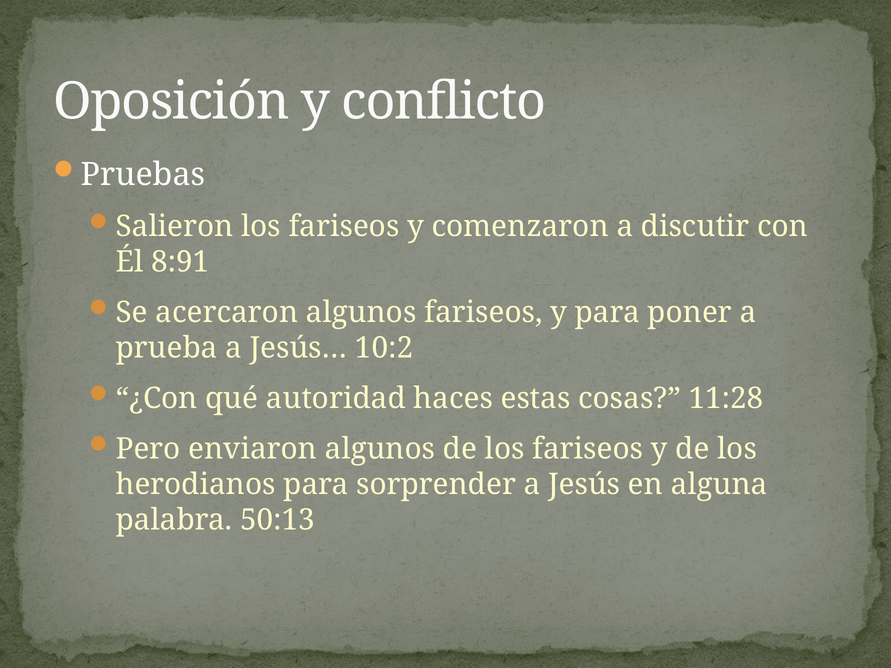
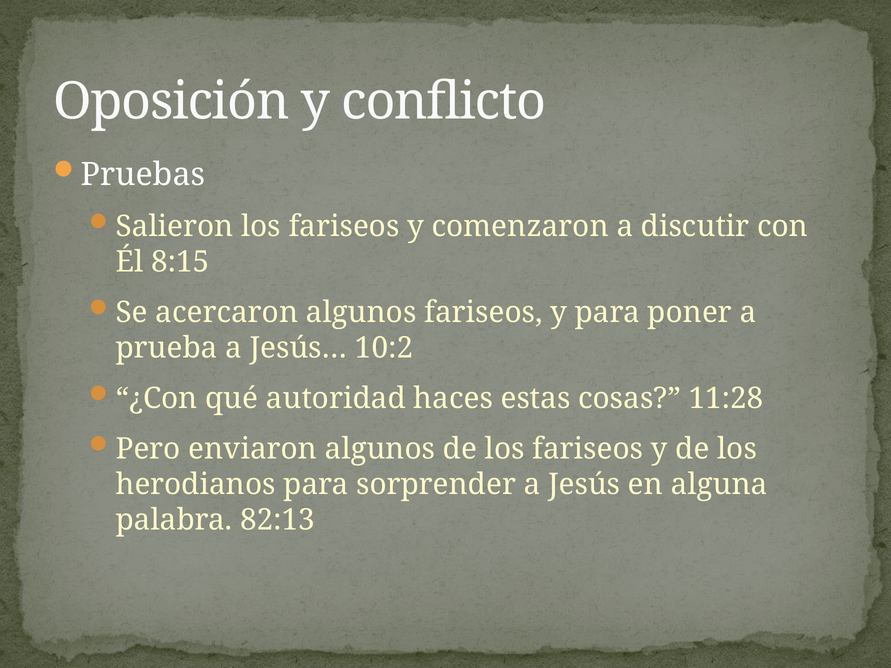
8:91: 8:91 -> 8:15 (180, 262)
50:13: 50:13 -> 82:13 (277, 520)
